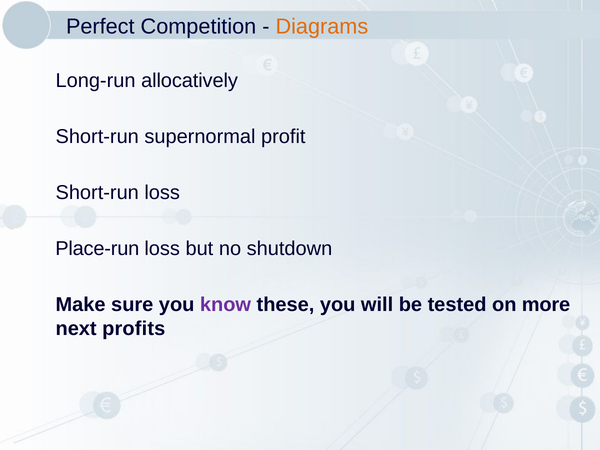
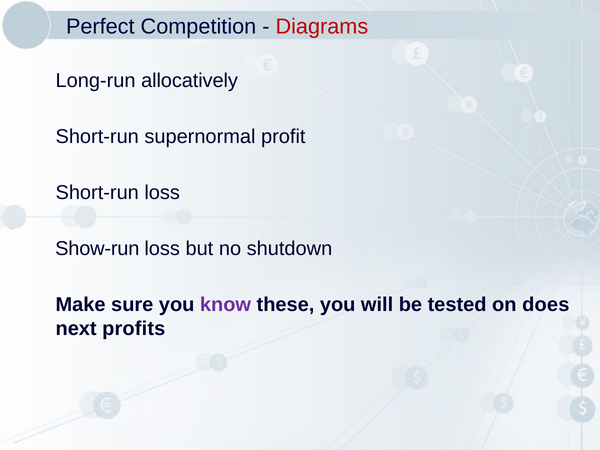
Diagrams colour: orange -> red (322, 27)
Place-run: Place-run -> Show-run (97, 249)
more: more -> does (546, 305)
